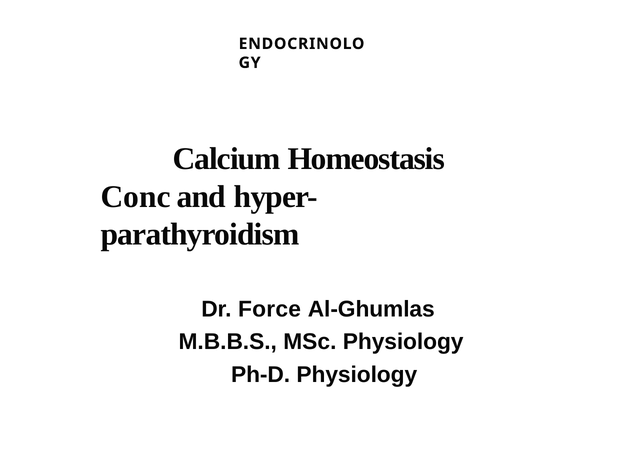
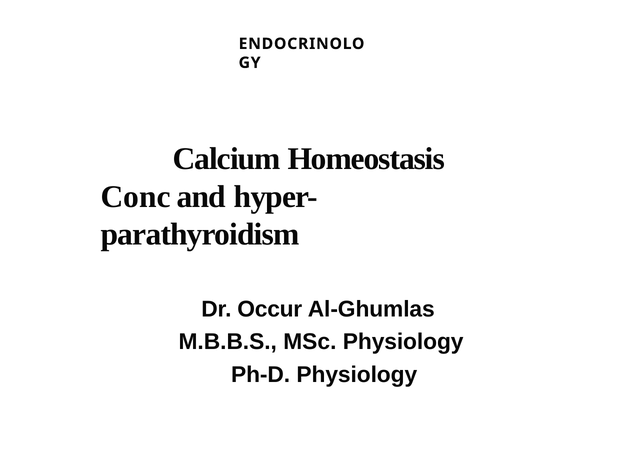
Force: Force -> Occur (270, 309)
